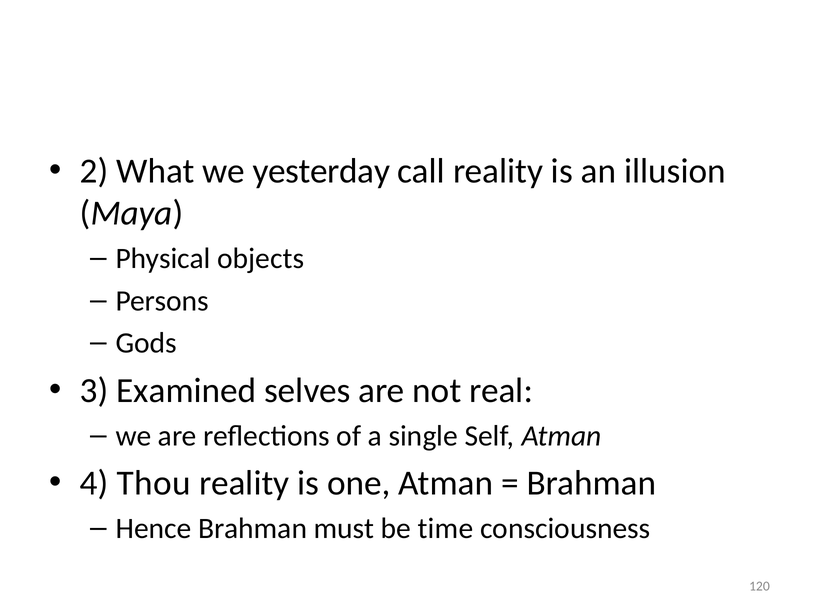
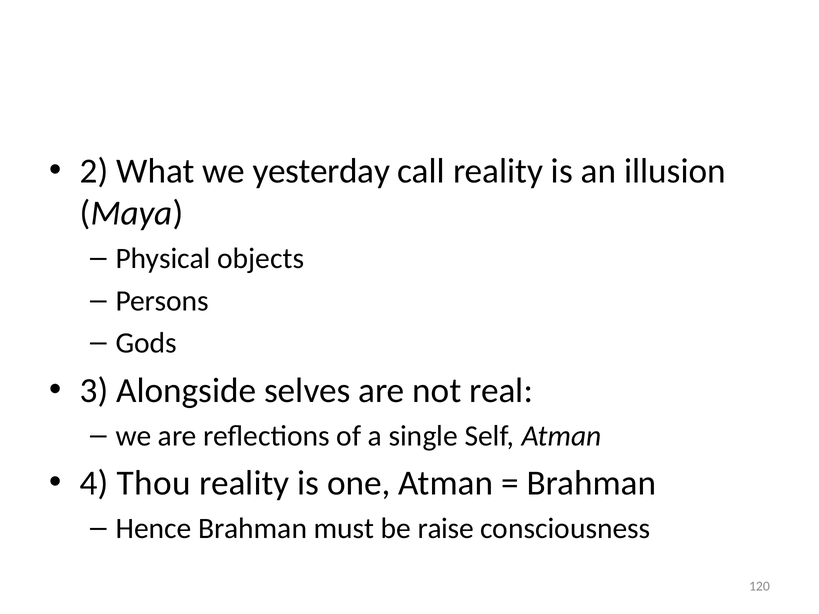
Examined: Examined -> Alongside (186, 391)
time: time -> raise (446, 529)
